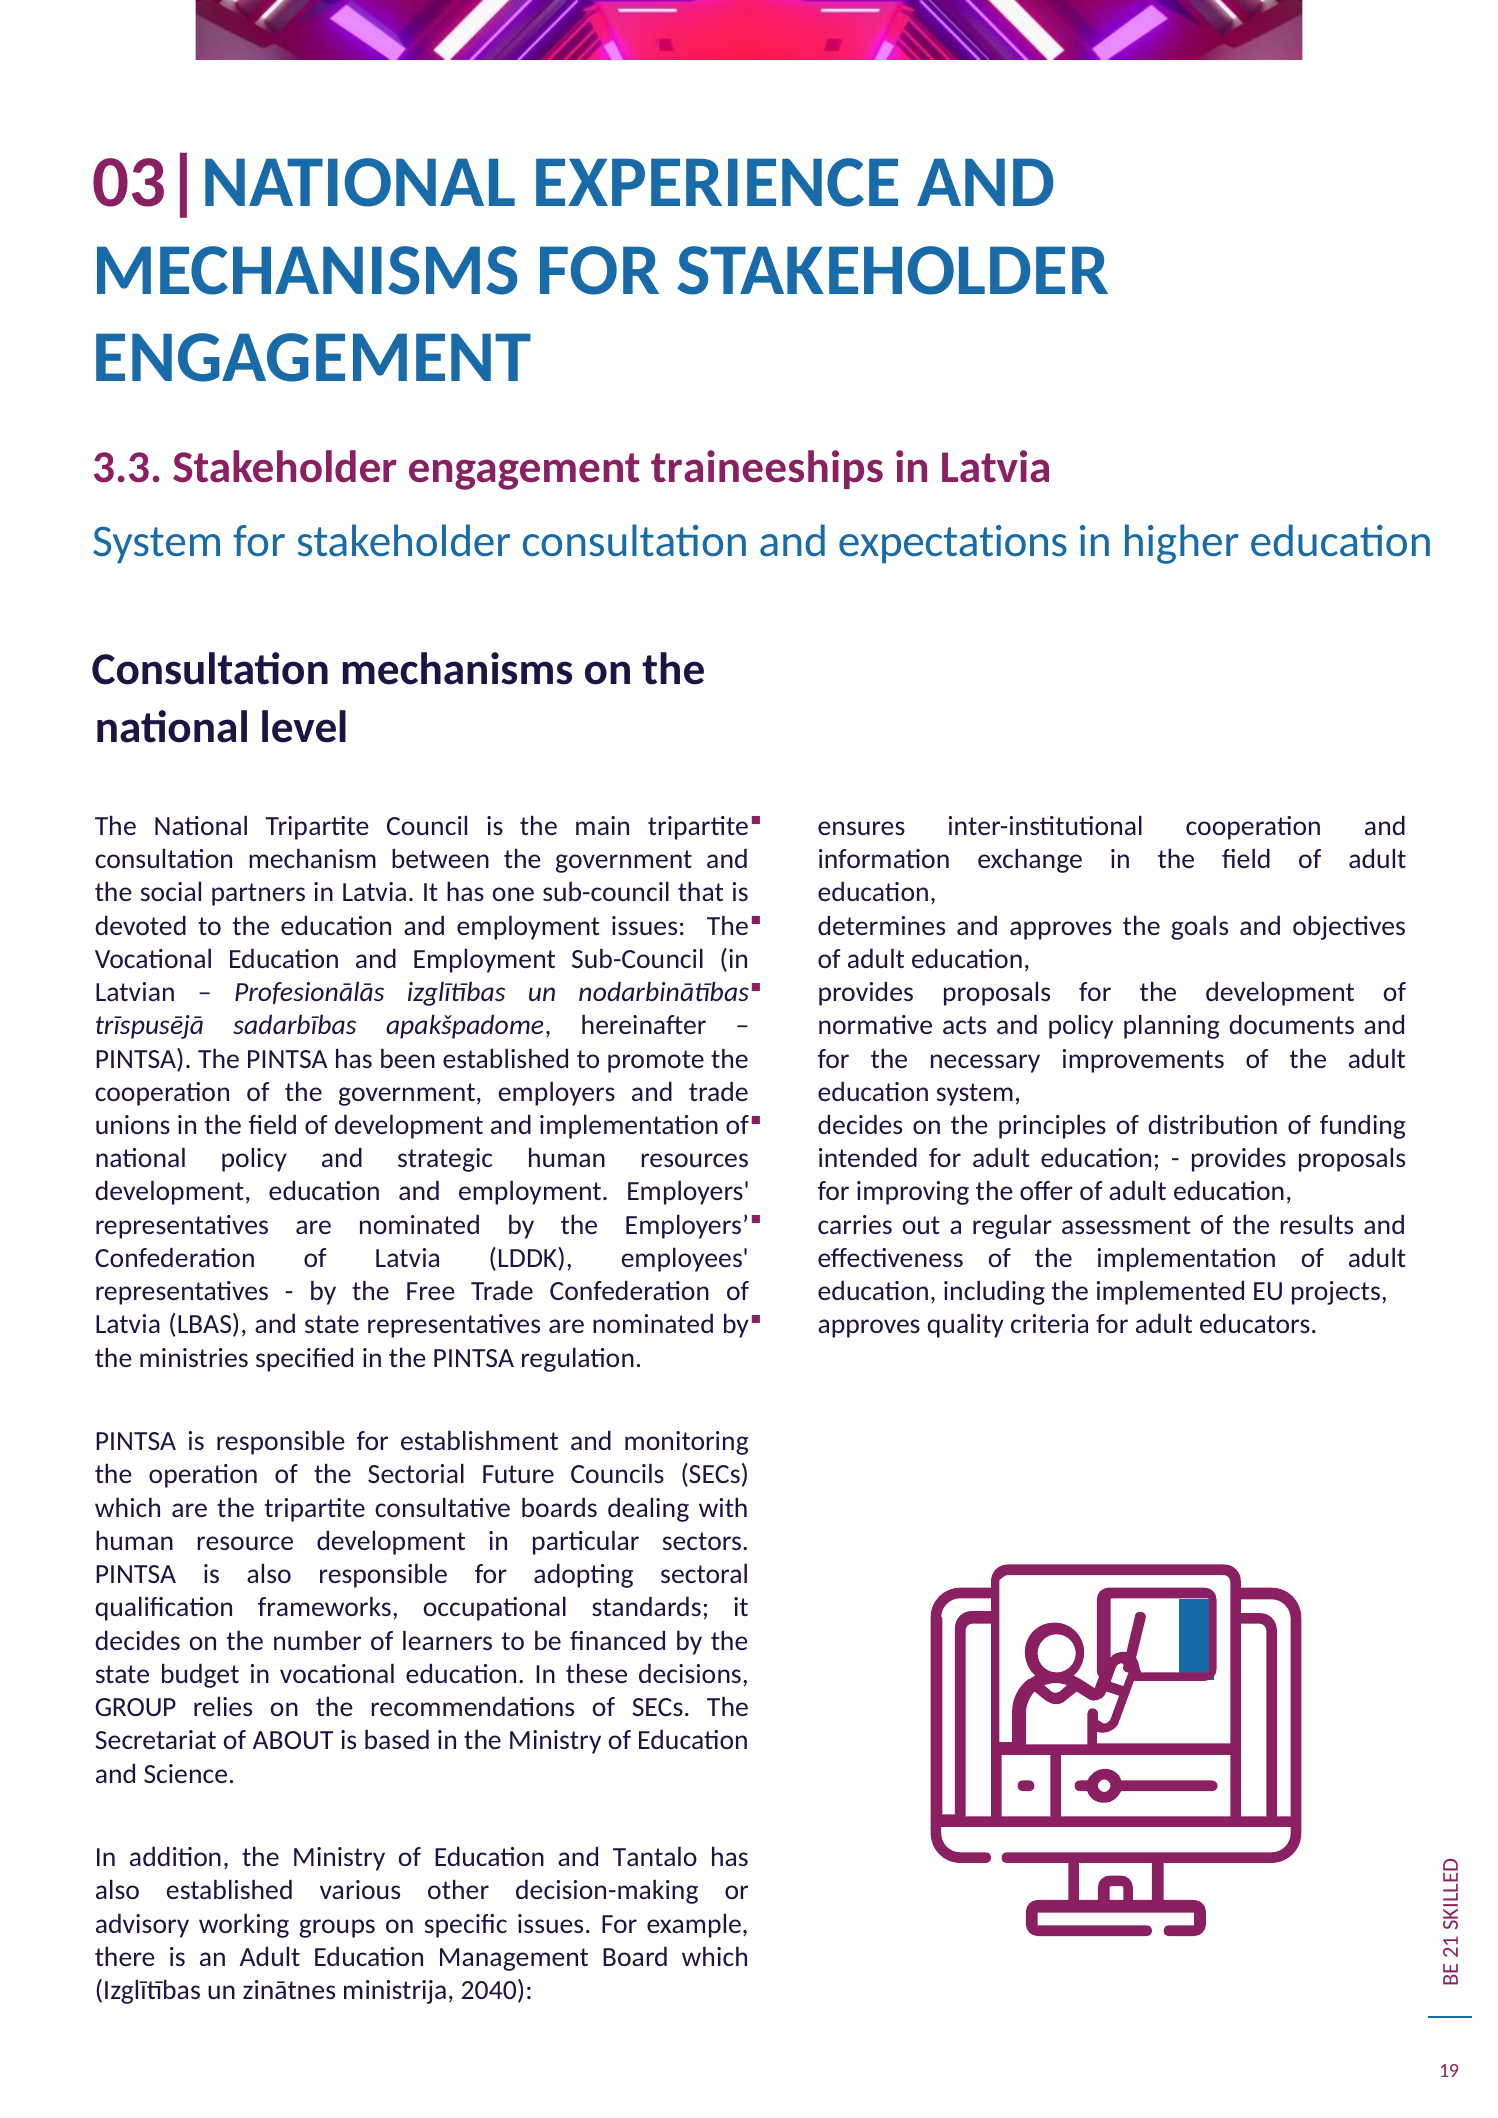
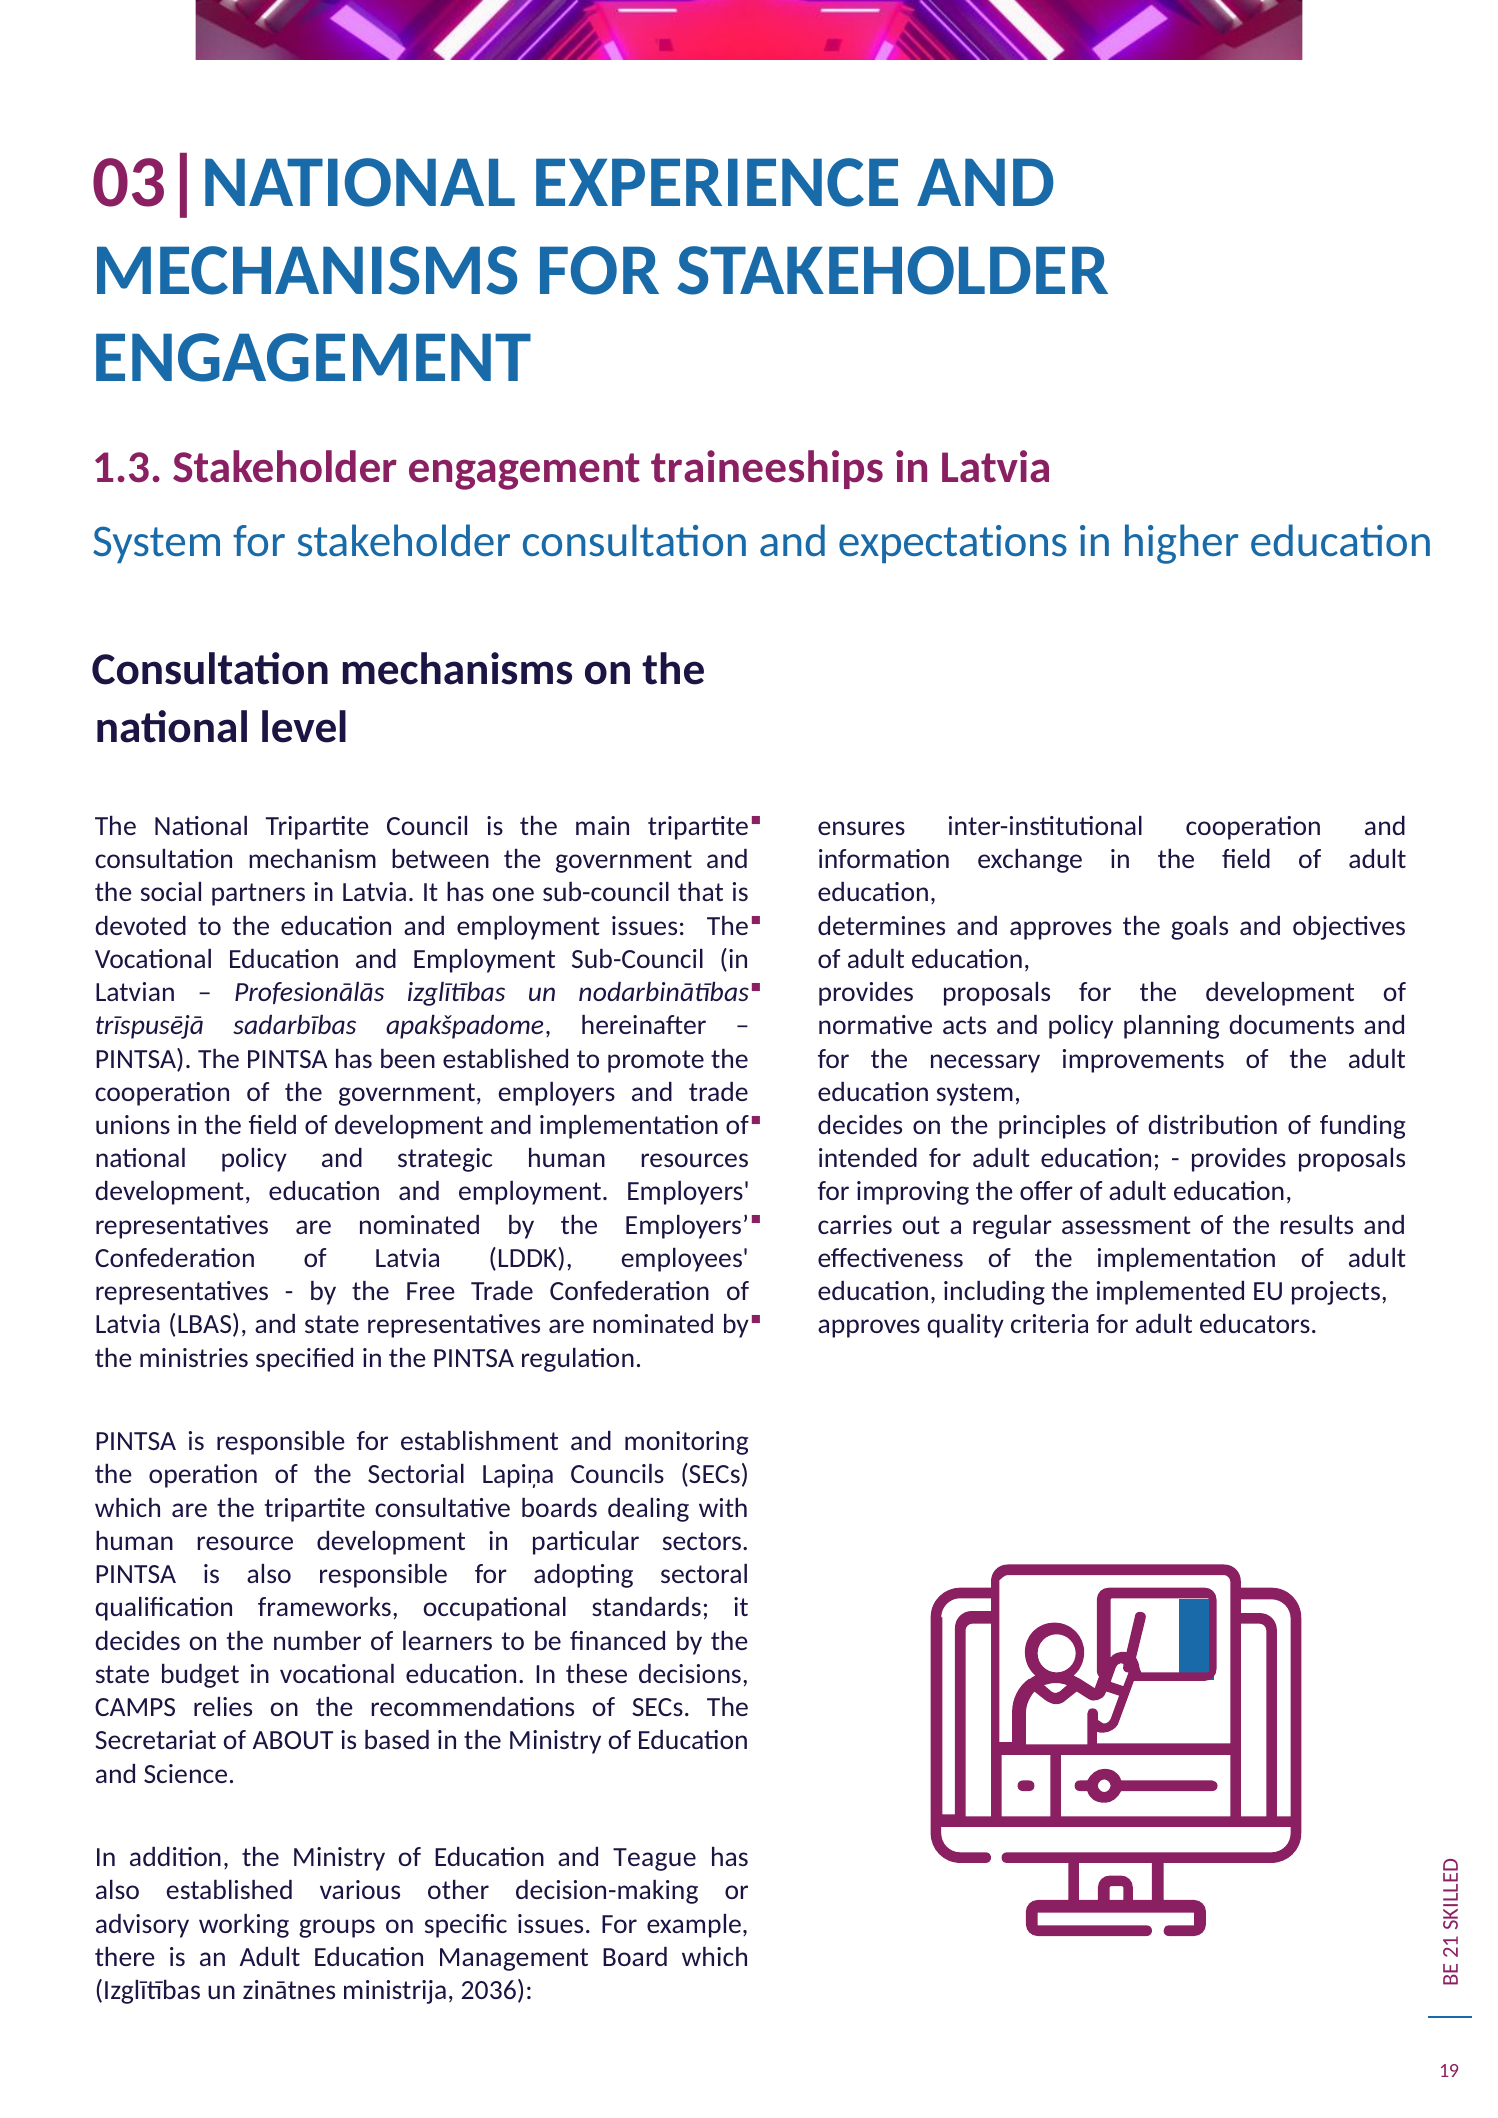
3.3: 3.3 -> 1.3 (127, 467)
Future: Future -> Lapiņa (518, 1475)
GROUP: GROUP -> CAMPS (136, 1708)
Tantalo: Tantalo -> Teague (655, 1858)
2040: 2040 -> 2036 (497, 1991)
